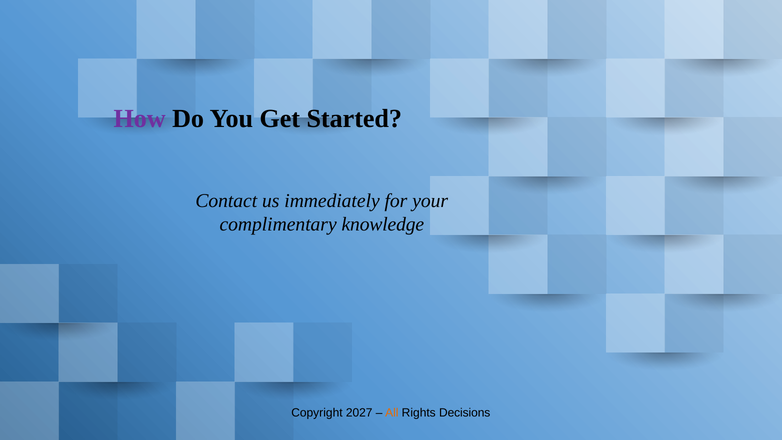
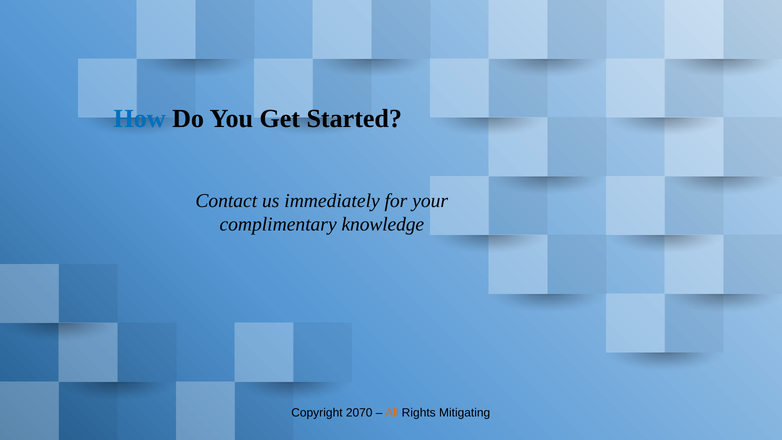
How colour: purple -> blue (140, 118)
2027: 2027 -> 2070 (359, 413)
Decisions: Decisions -> Mitigating (465, 413)
